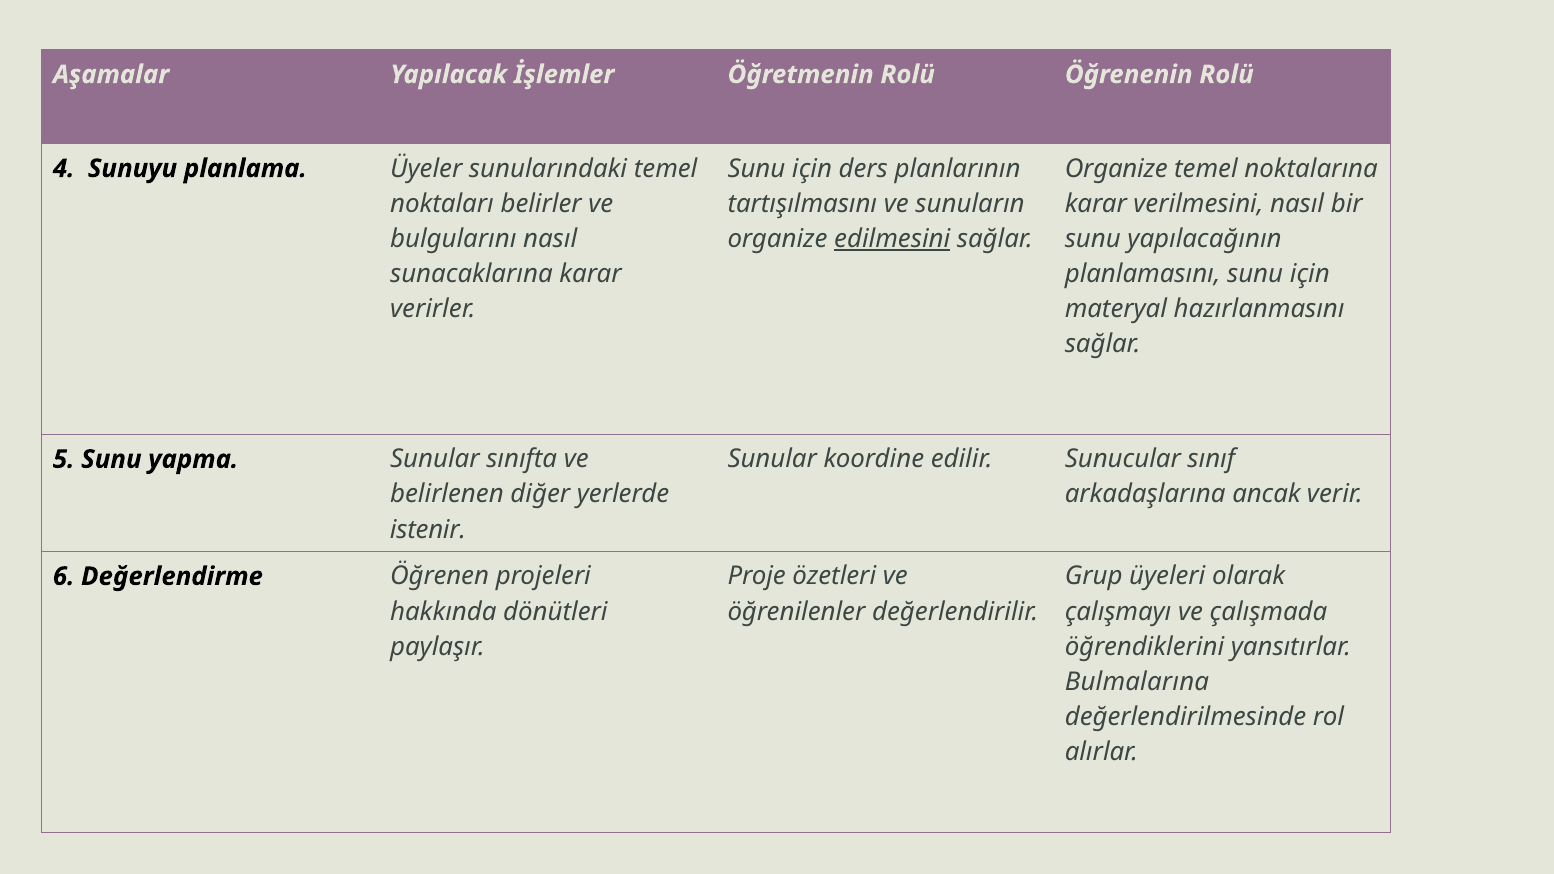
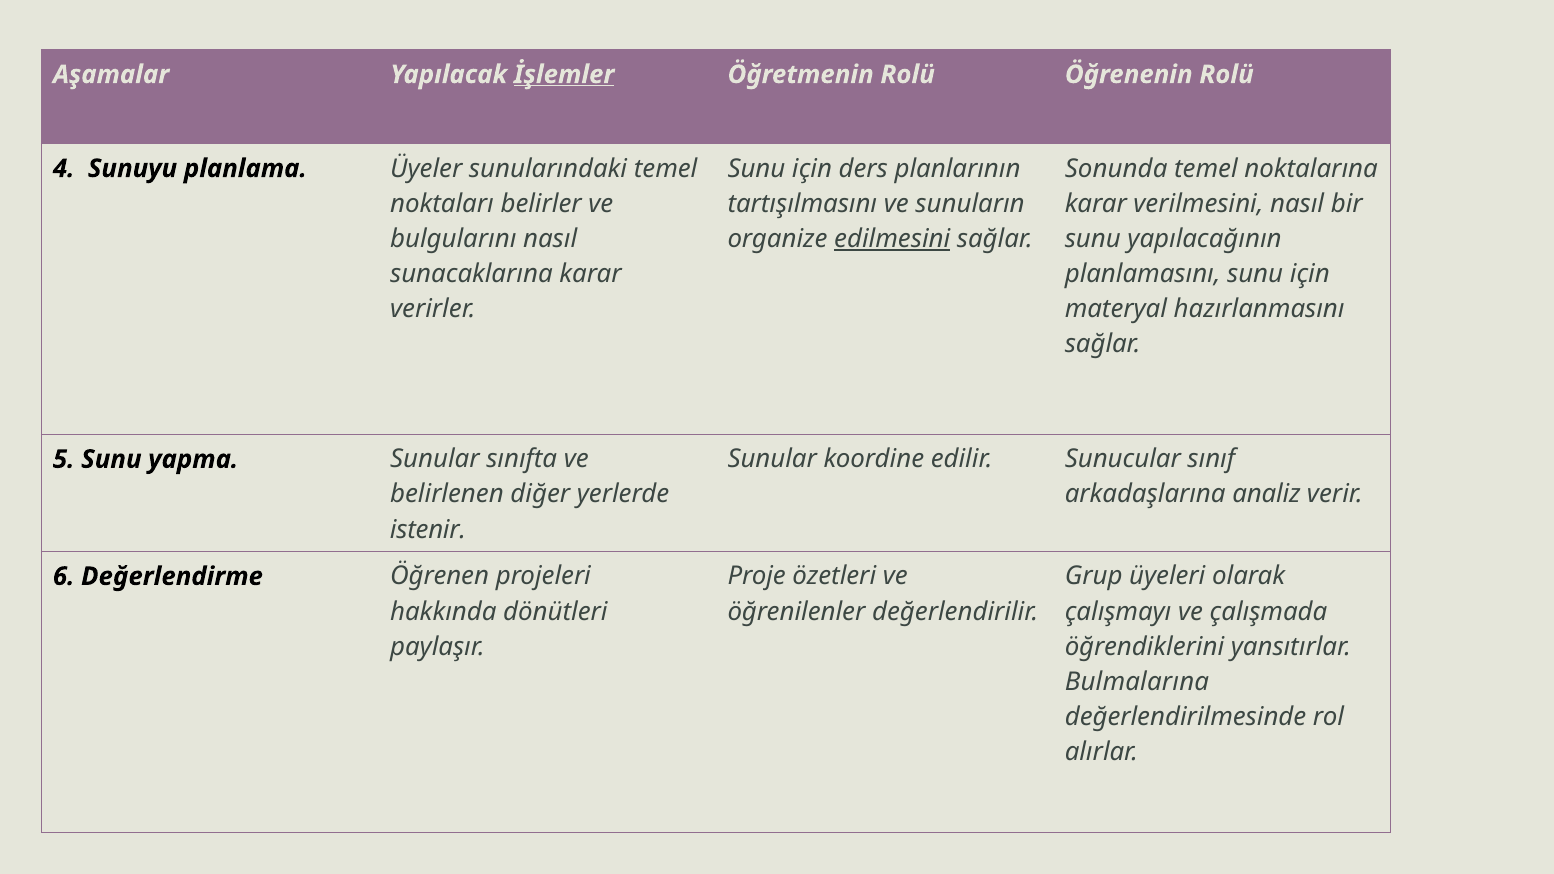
İşlemler underline: none -> present (564, 75)
Organize: Organize -> Sonunda (1116, 169)
ancak: ancak -> analiz (1267, 495)
